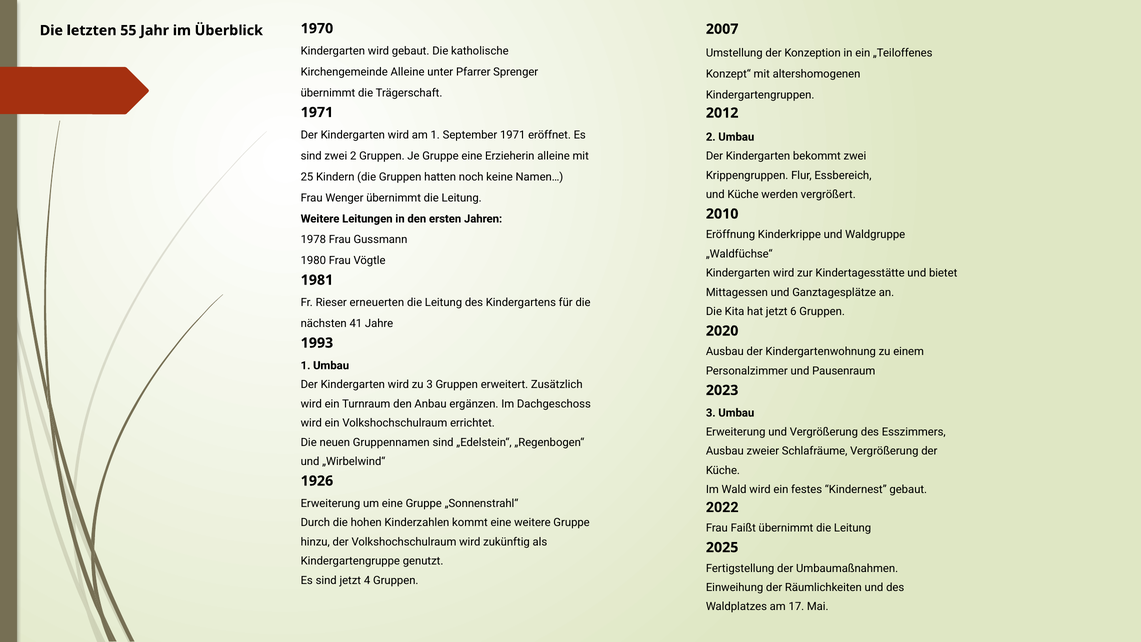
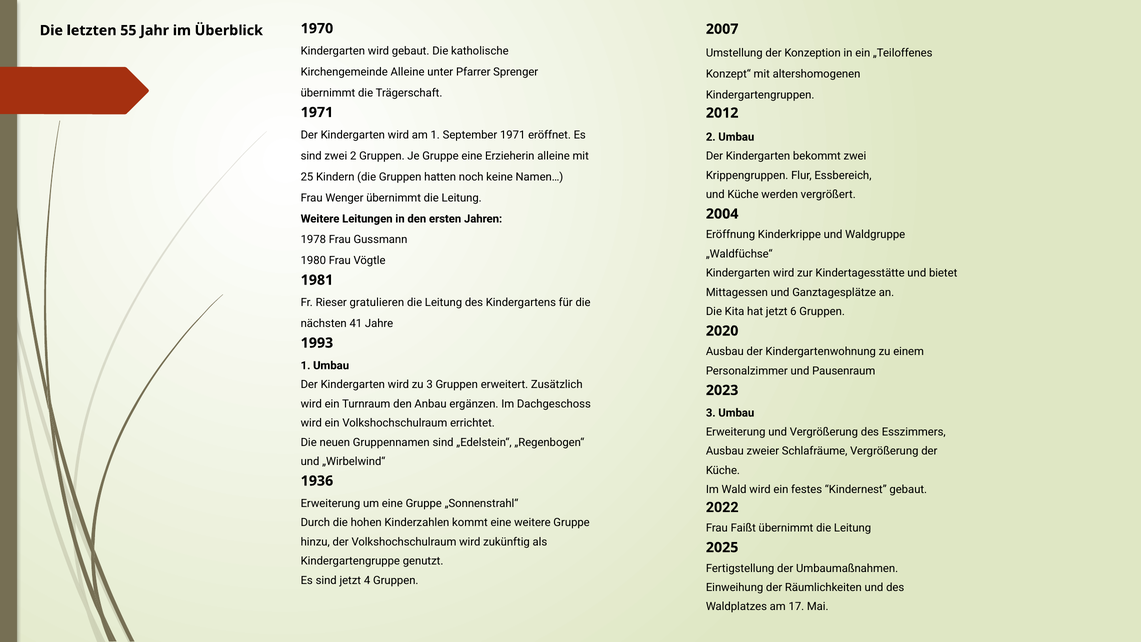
2010: 2010 -> 2004 (722, 214)
erneuerten: erneuerten -> gratulieren (377, 303)
1926: 1926 -> 1936 (317, 481)
